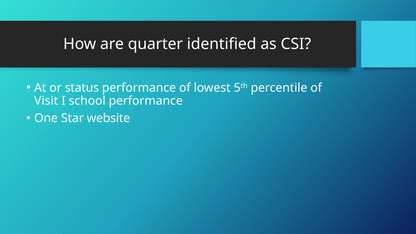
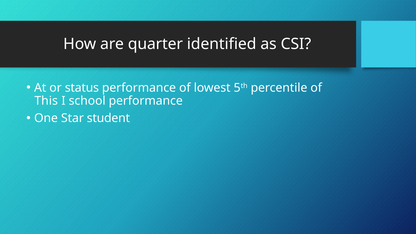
Visit: Visit -> This (46, 101)
website: website -> student (108, 118)
